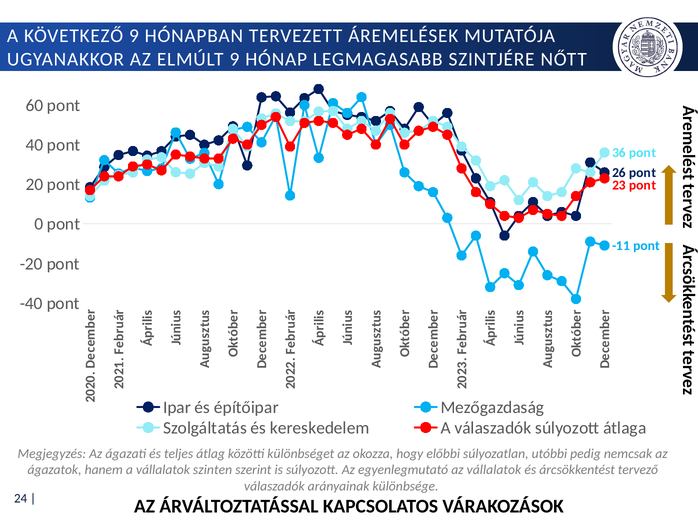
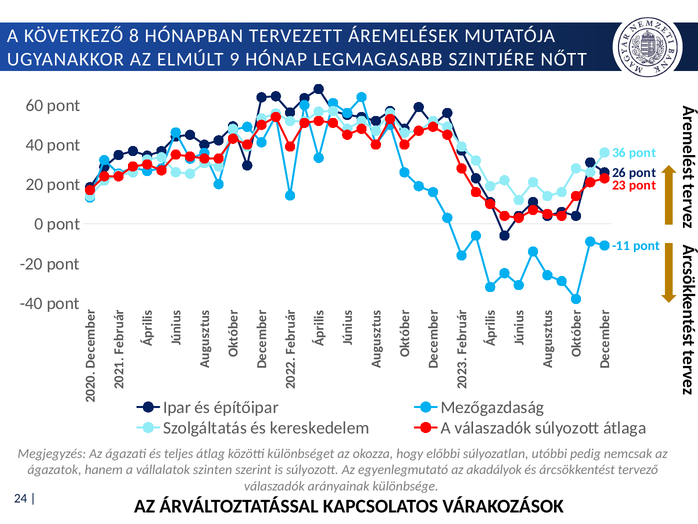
KÖVETKEZŐ 9: 9 -> 8 (134, 36)
az vállalatok: vállalatok -> akadályok (494, 470)
